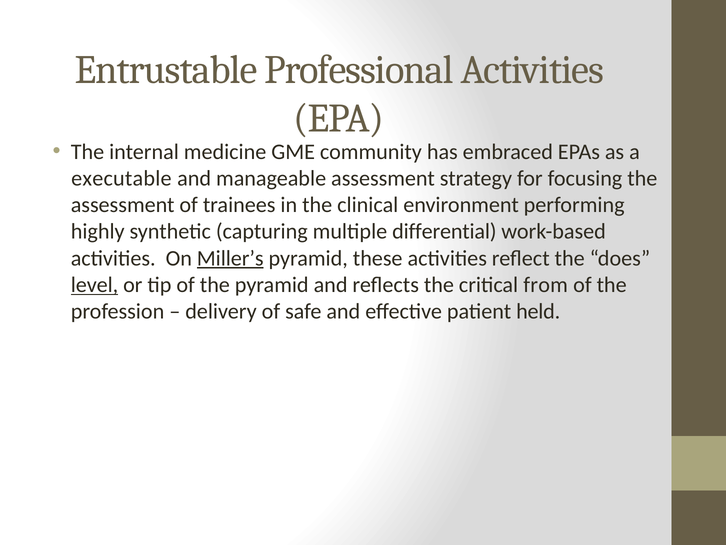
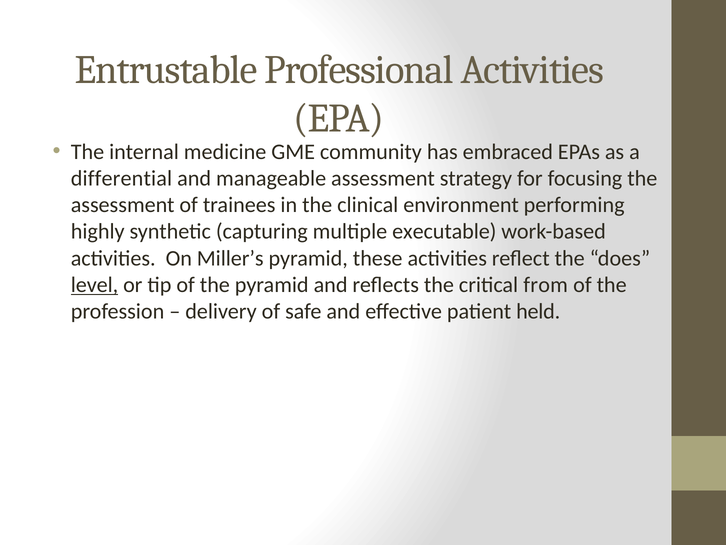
executable: executable -> differential (121, 178)
differential: differential -> executable (444, 231)
Miller’s underline: present -> none (230, 258)
